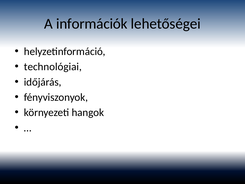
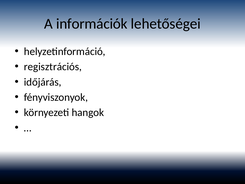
technológiai: technológiai -> regisztrációs (53, 67)
